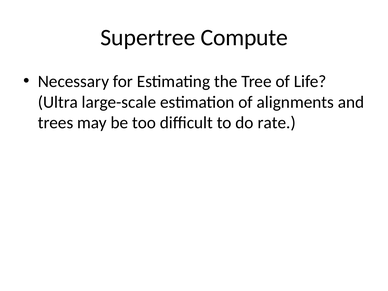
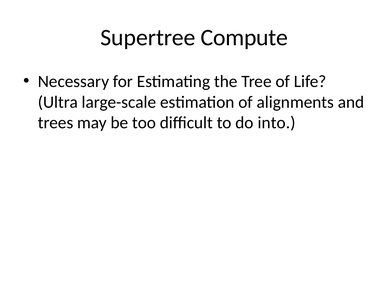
rate: rate -> into (277, 123)
